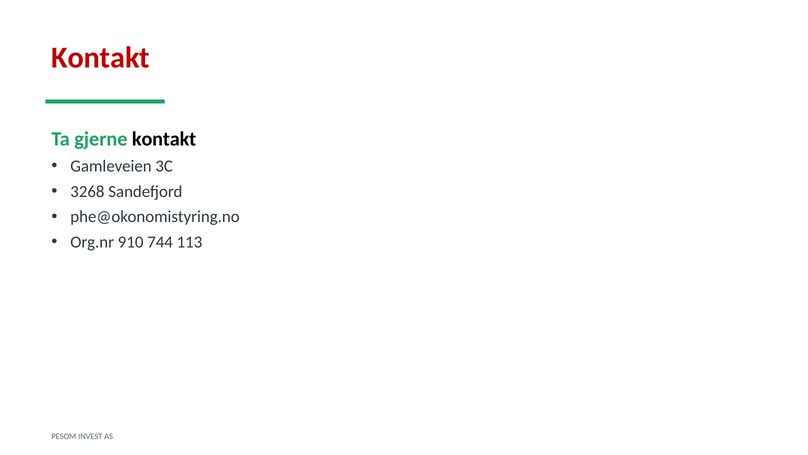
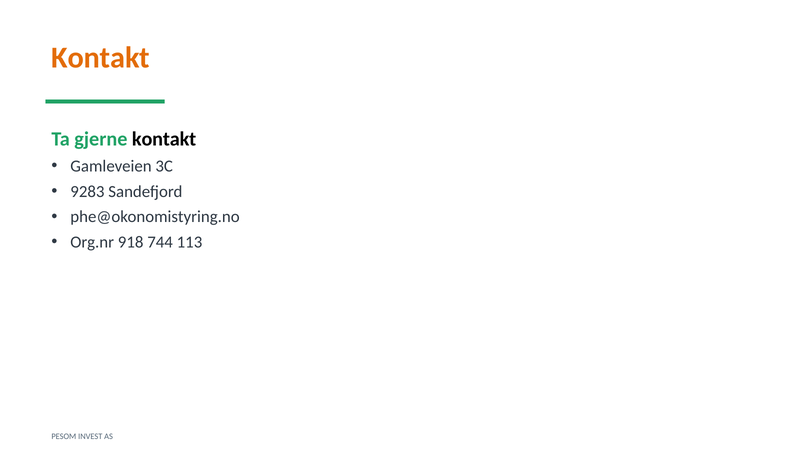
Kontakt colour: red -> orange (101, 58)
3268: 3268 -> 9283 (87, 191)
910: 910 -> 918 (131, 242)
